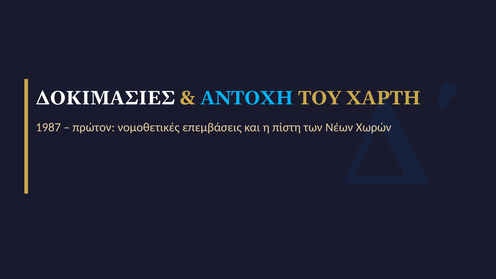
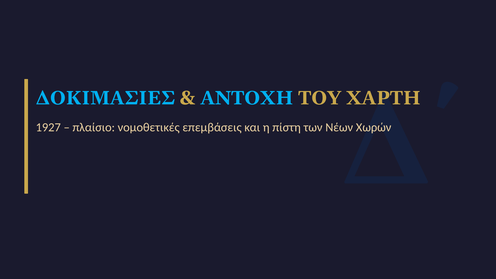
ΔΟΚΙΜΑΣΙΕΣ colour: white -> light blue (105, 98)
1987: 1987 -> 1927 (48, 127)
πρώτον: πρώτον -> πλαίσιο (94, 127)
